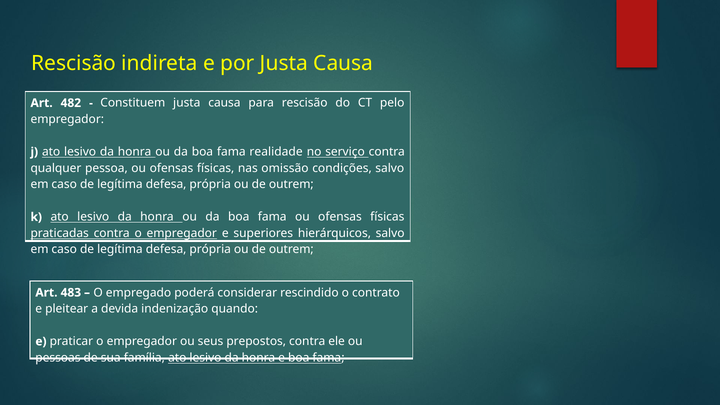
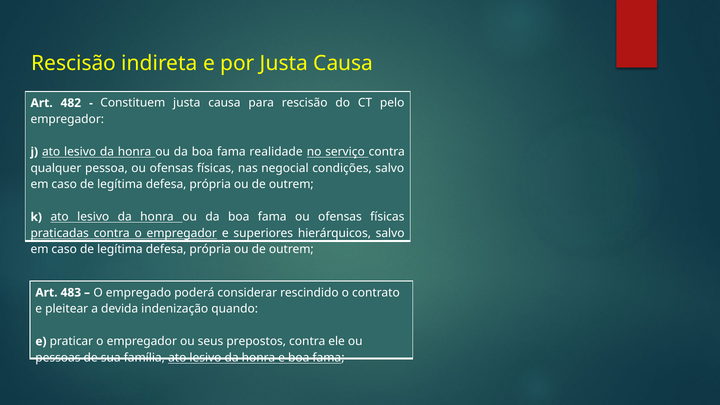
omissão: omissão -> negocial (285, 168)
